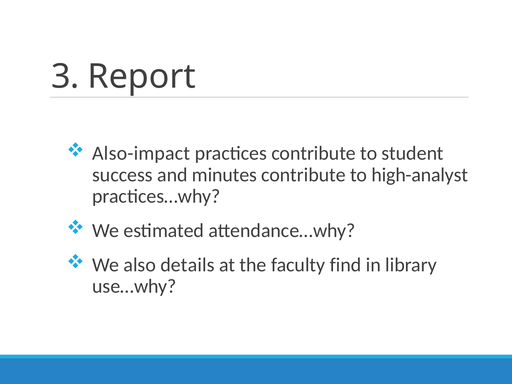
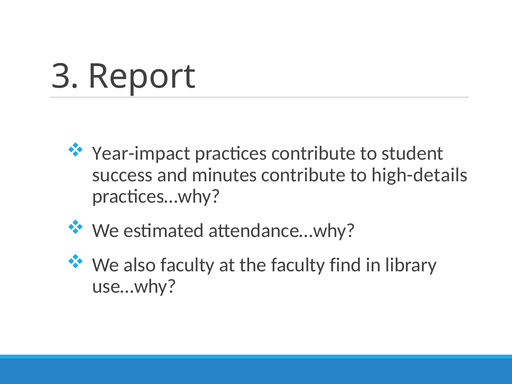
Also-impact: Also-impact -> Year-impact (141, 153)
high-analyst: high-analyst -> high-details (420, 175)
also details: details -> faculty (187, 265)
